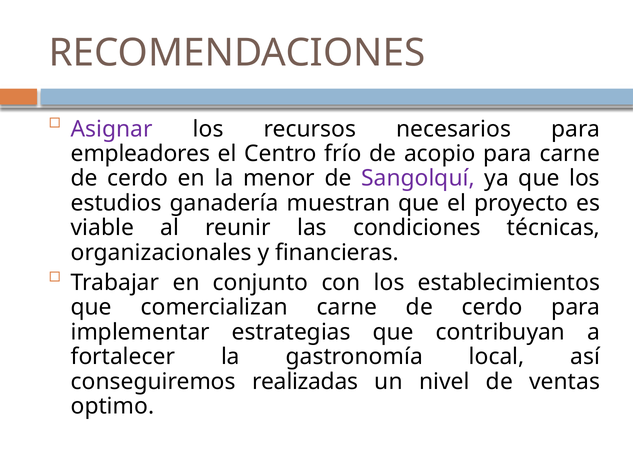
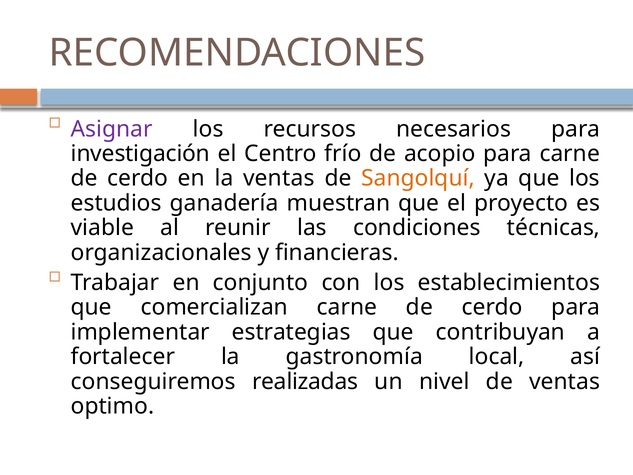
empleadores: empleadores -> investigación (140, 154)
la menor: menor -> ventas (279, 178)
Sangolquí colour: purple -> orange (418, 178)
